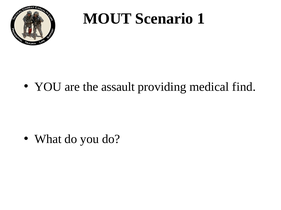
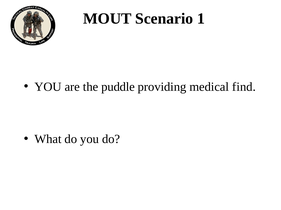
assault: assault -> puddle (118, 87)
